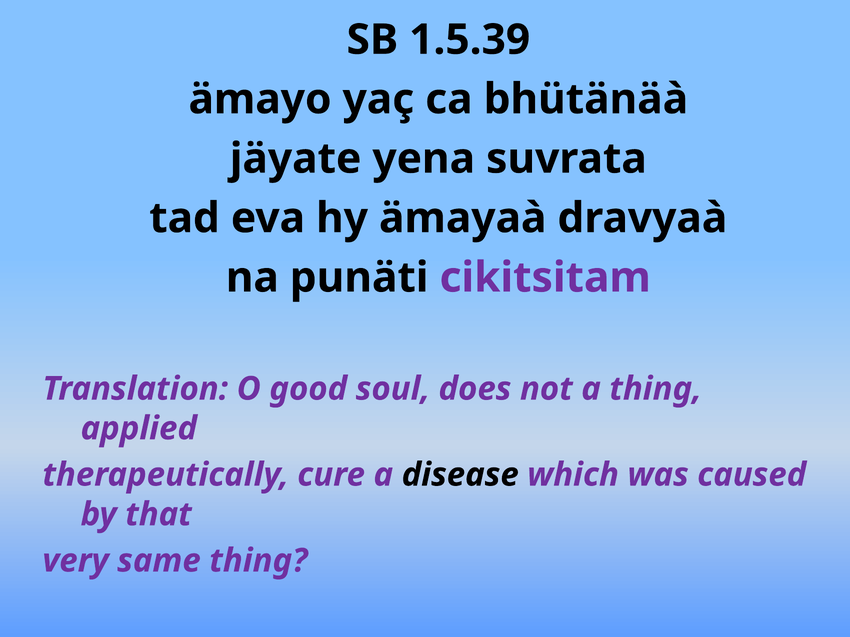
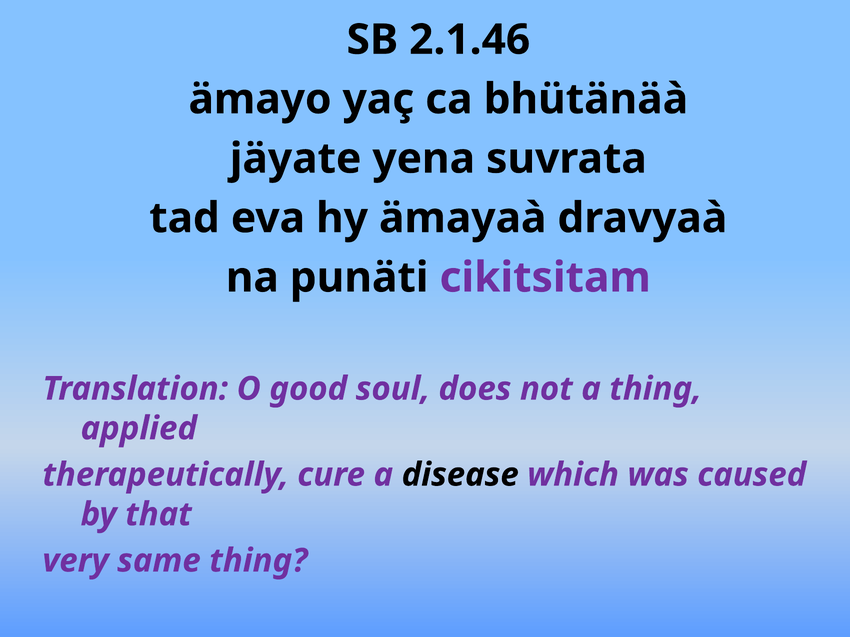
1.5.39: 1.5.39 -> 2.1.46 (470, 40)
